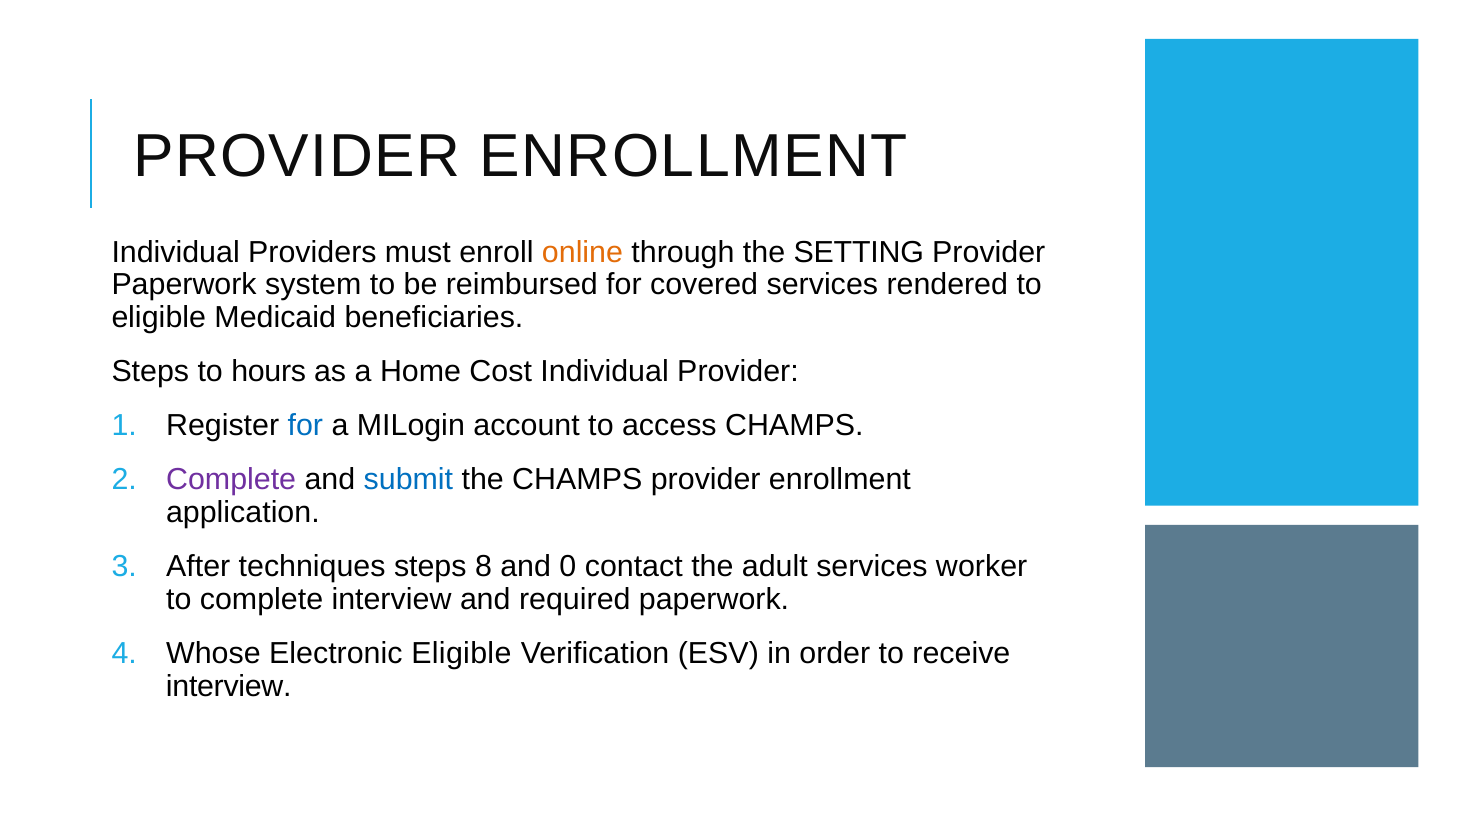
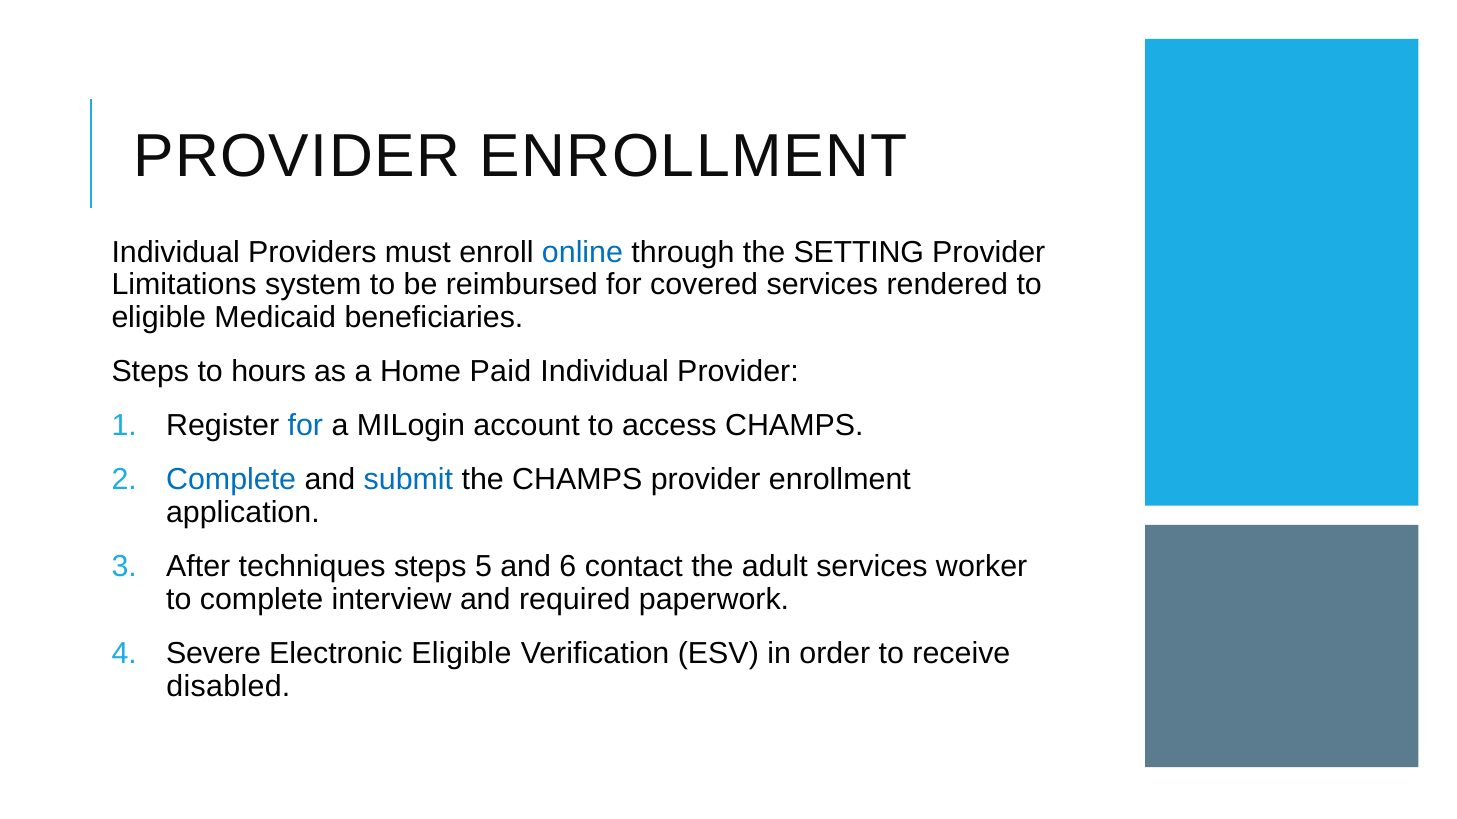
online colour: orange -> blue (582, 252)
Paperwork: Paperwork -> Limitations (184, 285)
Cost: Cost -> Paid (501, 372)
Complete colour: purple -> blue (231, 480)
8: 8 -> 5 (483, 567)
0: 0 -> 6 (568, 567)
Whose: Whose -> Severe (214, 654)
interview: interview -> disabled (228, 687)
